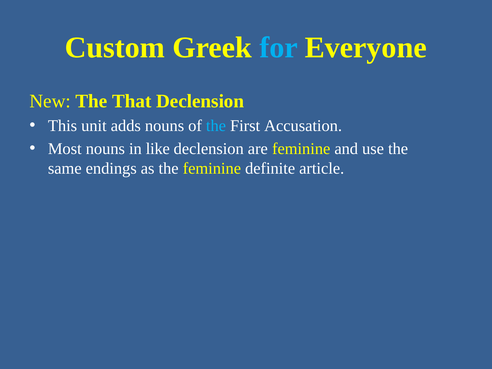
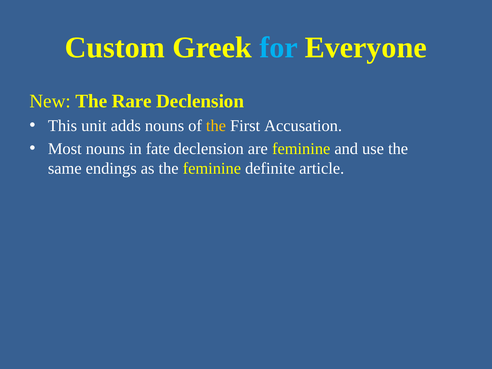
That: That -> Rare (132, 101)
the colour: light blue -> yellow (216, 126)
like: like -> fate (158, 149)
